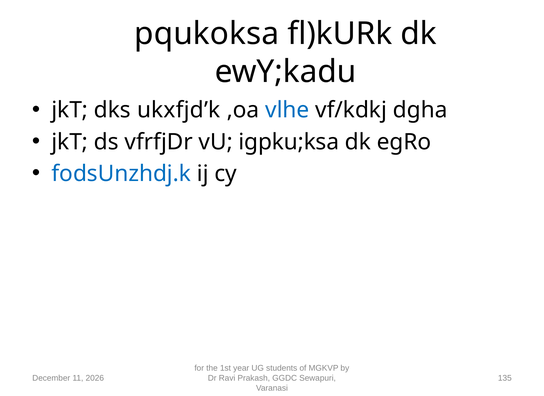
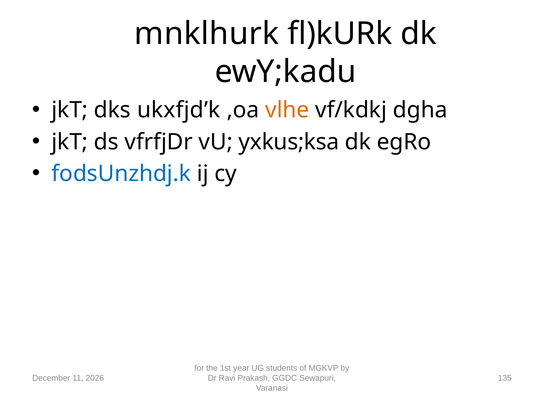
pqukoksa: pqukoksa -> mnklhurk (207, 34)
vlhe colour: blue -> orange (287, 110)
igpku;ksa: igpku;ksa -> yxkus;ksa (289, 142)
